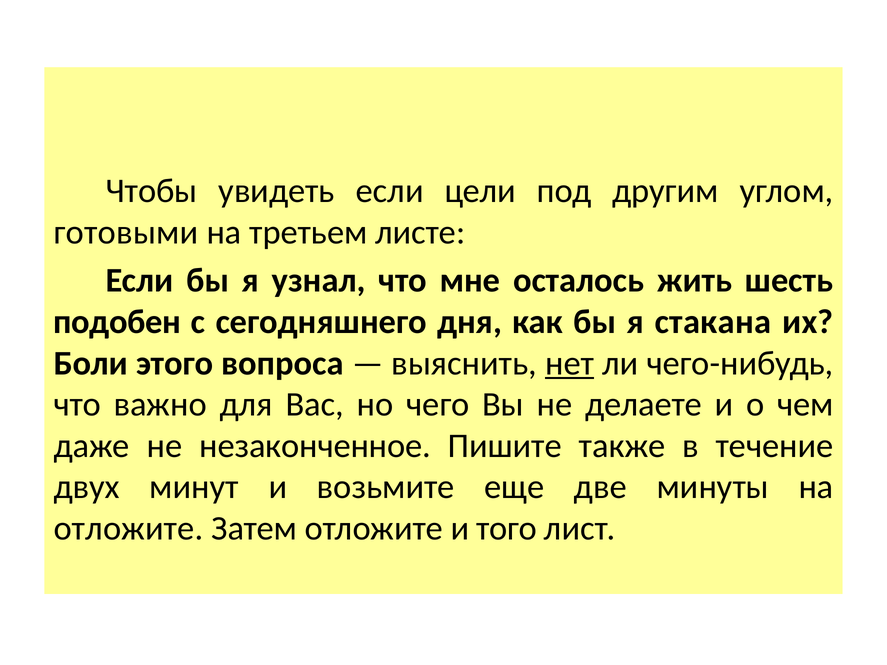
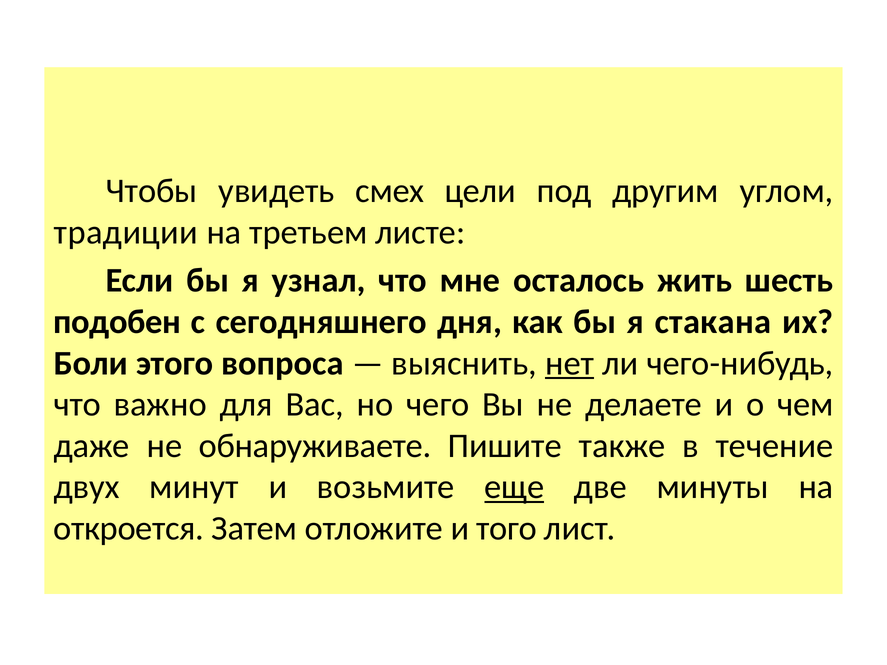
увидеть если: если -> смех (390, 191)
готовыми: готовыми -> традиции (126, 232)
незаконченное: незаконченное -> обнаруживаете (315, 446)
еще underline: none -> present (514, 487)
отложите: отложите -> откроется (129, 529)
